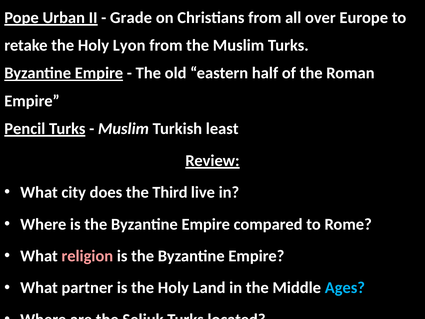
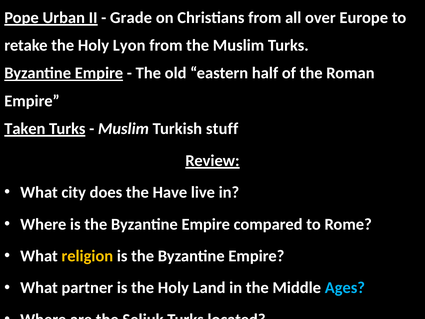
Pencil: Pencil -> Taken (25, 129)
least: least -> stuff (222, 129)
Third: Third -> Have (170, 192)
religion colour: pink -> yellow (87, 256)
